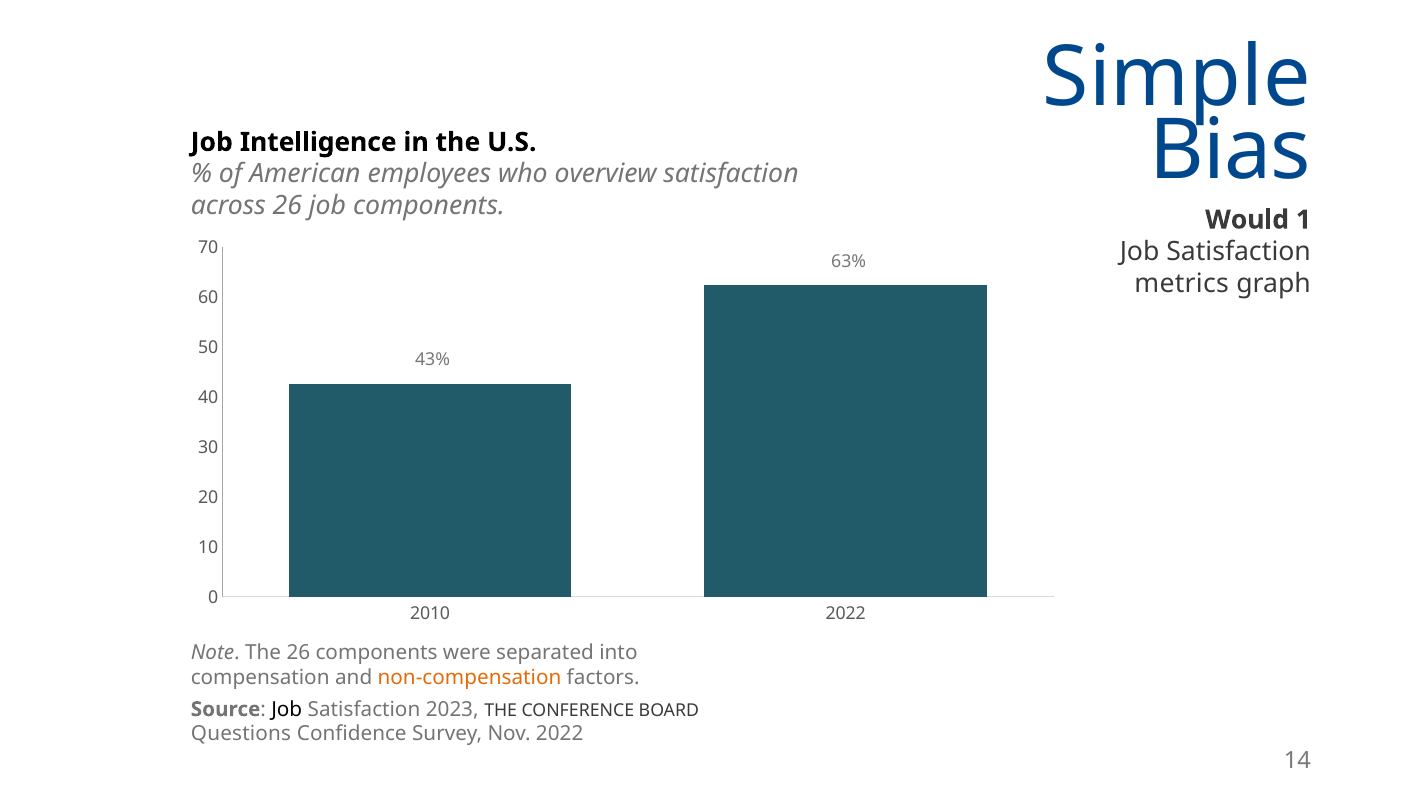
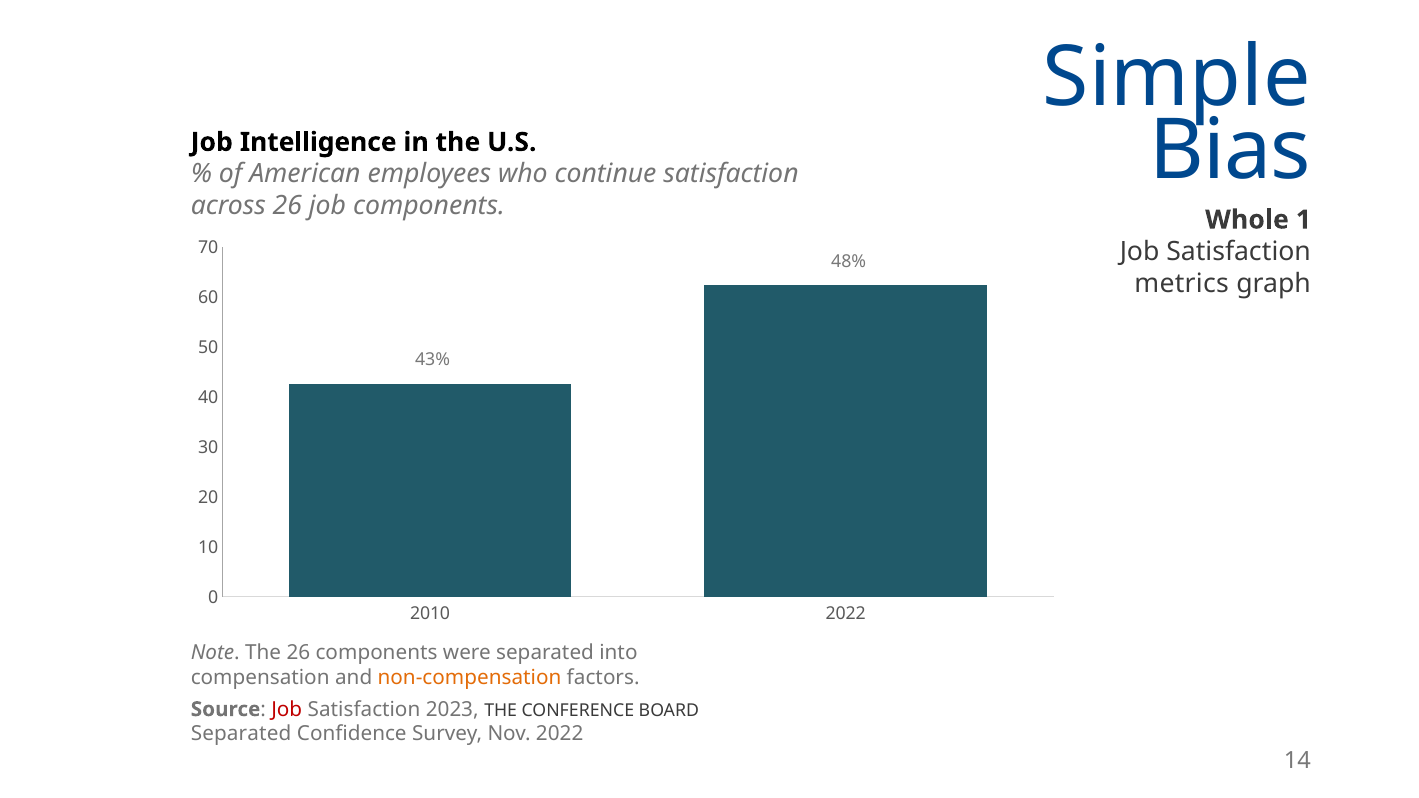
overview: overview -> continue (606, 174)
Would: Would -> Whole (1247, 220)
63%: 63% -> 48% (849, 262)
Job colour: black -> red (287, 709)
Questions: Questions -> Separated (241, 734)
